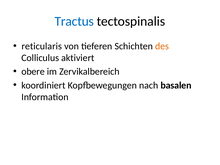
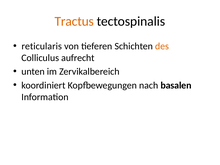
Tractus colour: blue -> orange (74, 21)
aktiviert: aktiviert -> aufrecht (78, 58)
obere: obere -> unten (33, 72)
